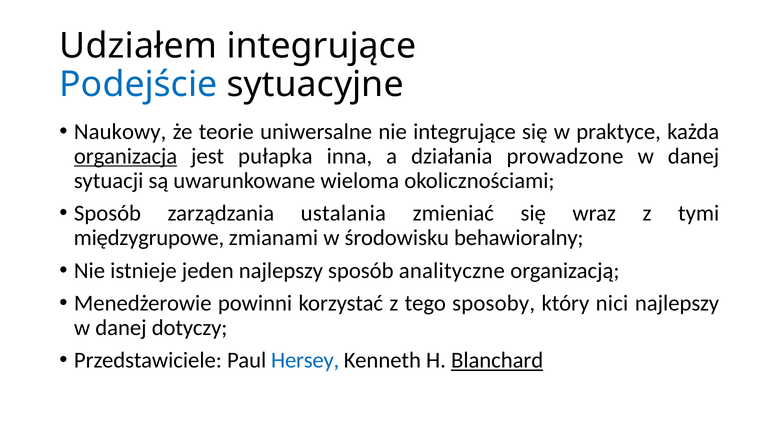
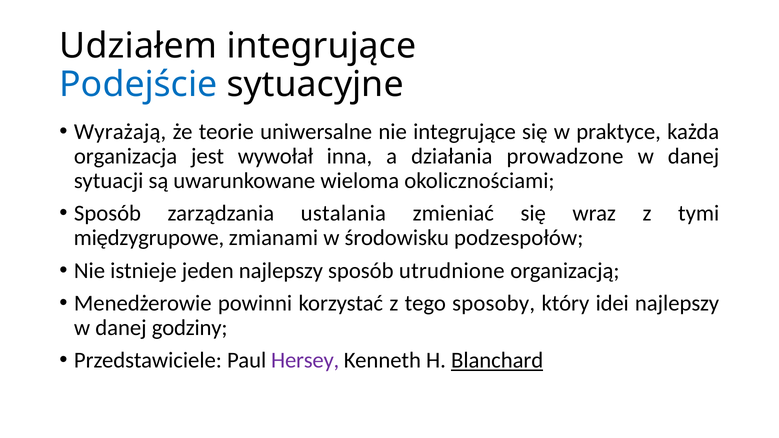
Naukowy: Naukowy -> Wyrażają (120, 132)
organizacja underline: present -> none (126, 156)
pułapka: pułapka -> wywołał (276, 156)
behawioralny: behawioralny -> podzespołów (519, 238)
analityczne: analityczne -> utrudnione (452, 271)
nici: nici -> idei (612, 303)
dotyczy: dotyczy -> godziny (190, 328)
Hersey colour: blue -> purple (305, 361)
